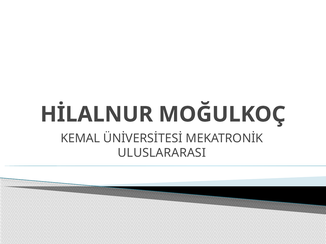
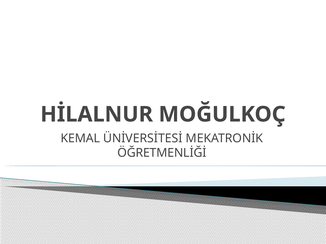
ULUSLARARASI: ULUSLARARASI -> ÖĞRETMENLİĞİ (162, 153)
